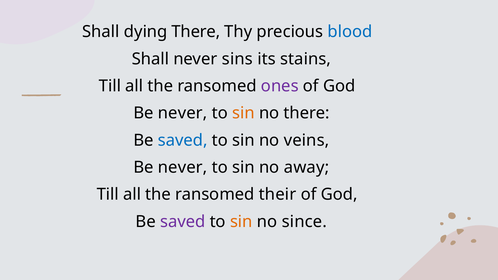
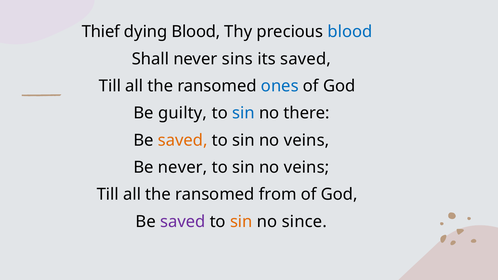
Shall: Shall -> Thief (101, 32)
dying There: There -> Blood (196, 32)
its stains: stains -> saved (306, 59)
ones colour: purple -> blue (280, 86)
never: never -> guilty (183, 113)
sin colour: orange -> blue (243, 113)
saved colour: blue -> orange (183, 140)
away: away -> veins (307, 167)
their: their -> from (278, 195)
